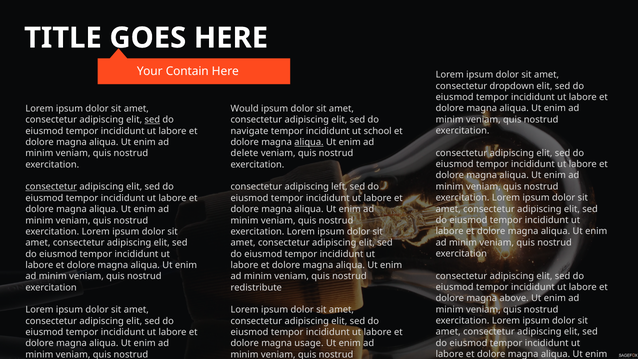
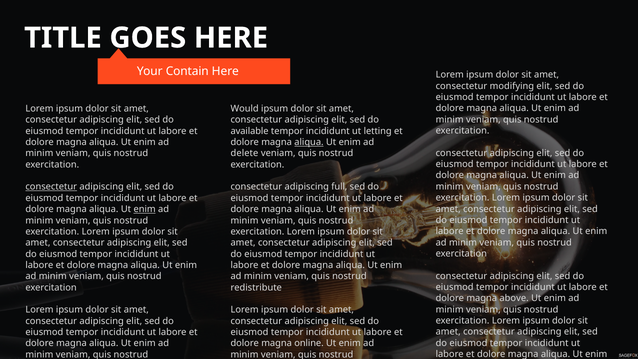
dropdown: dropdown -> modifying (512, 86)
sed underline: present -> none (152, 120)
navigate: navigate -> available (250, 131)
school: school -> letting (378, 131)
left: left -> full (339, 187)
enim underline: none -> present (145, 209)
usage: usage -> online (309, 343)
